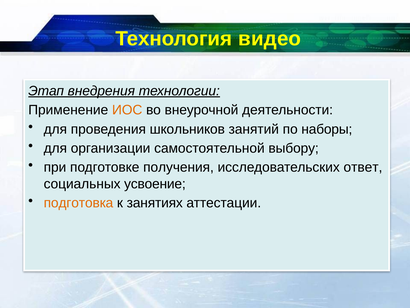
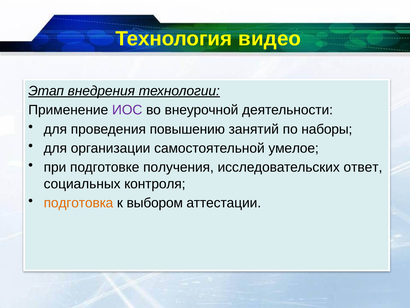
ИОС colour: orange -> purple (127, 110)
школьников: школьников -> повышению (187, 129)
выбору: выбору -> умелое (294, 148)
усвоение: усвоение -> контроля (155, 184)
занятиях: занятиях -> выбором (155, 203)
